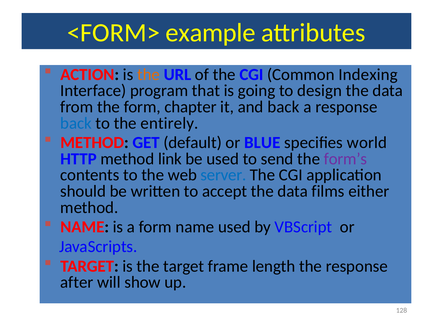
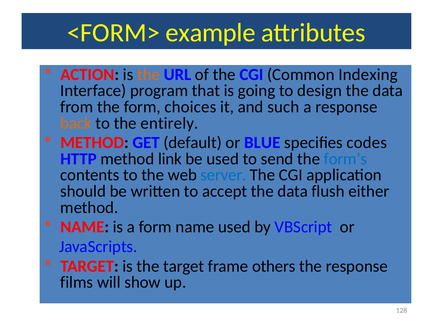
chapter: chapter -> choices (190, 107)
and back: back -> such (283, 107)
back colour: blue -> orange (76, 123)
world: world -> codes (367, 143)
form’s colour: purple -> blue (345, 159)
films: films -> flush (328, 191)
length: length -> others (274, 266)
after: after -> films (77, 282)
